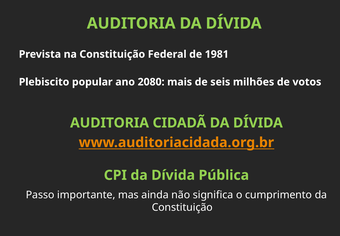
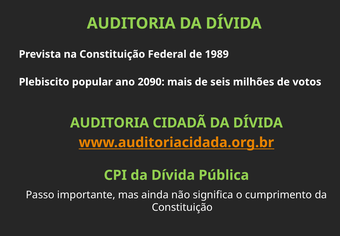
1981: 1981 -> 1989 (217, 54)
2080: 2080 -> 2090 (151, 82)
